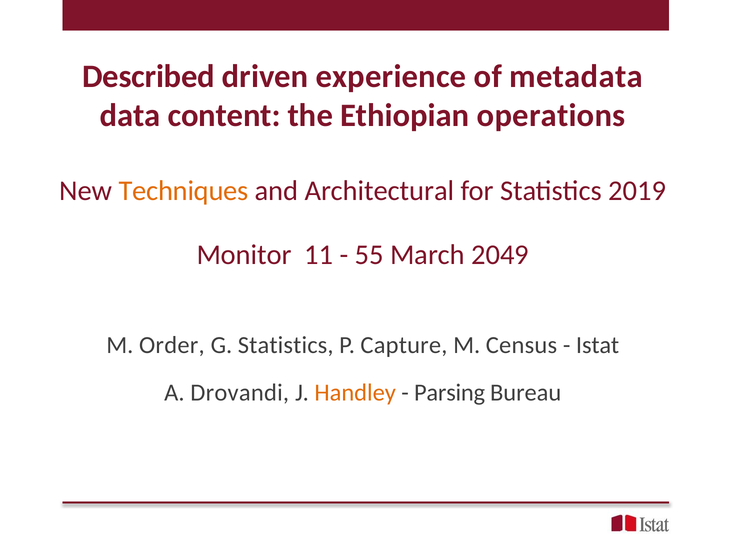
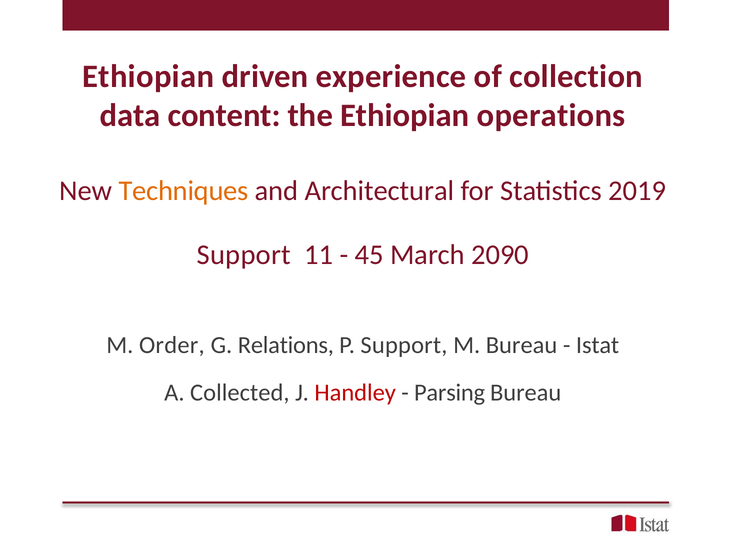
Described: Described -> Ethiopian (148, 76)
metadata: metadata -> collection (576, 76)
Monitor: Monitor -> Support (244, 255)
55: 55 -> 45 (369, 255)
2049: 2049 -> 2090 (500, 255)
G Statistics: Statistics -> Relations (286, 345)
P Capture: Capture -> Support (404, 345)
M Census: Census -> Bureau (522, 345)
Drovandi: Drovandi -> Collected (240, 393)
Handley colour: orange -> red (355, 393)
